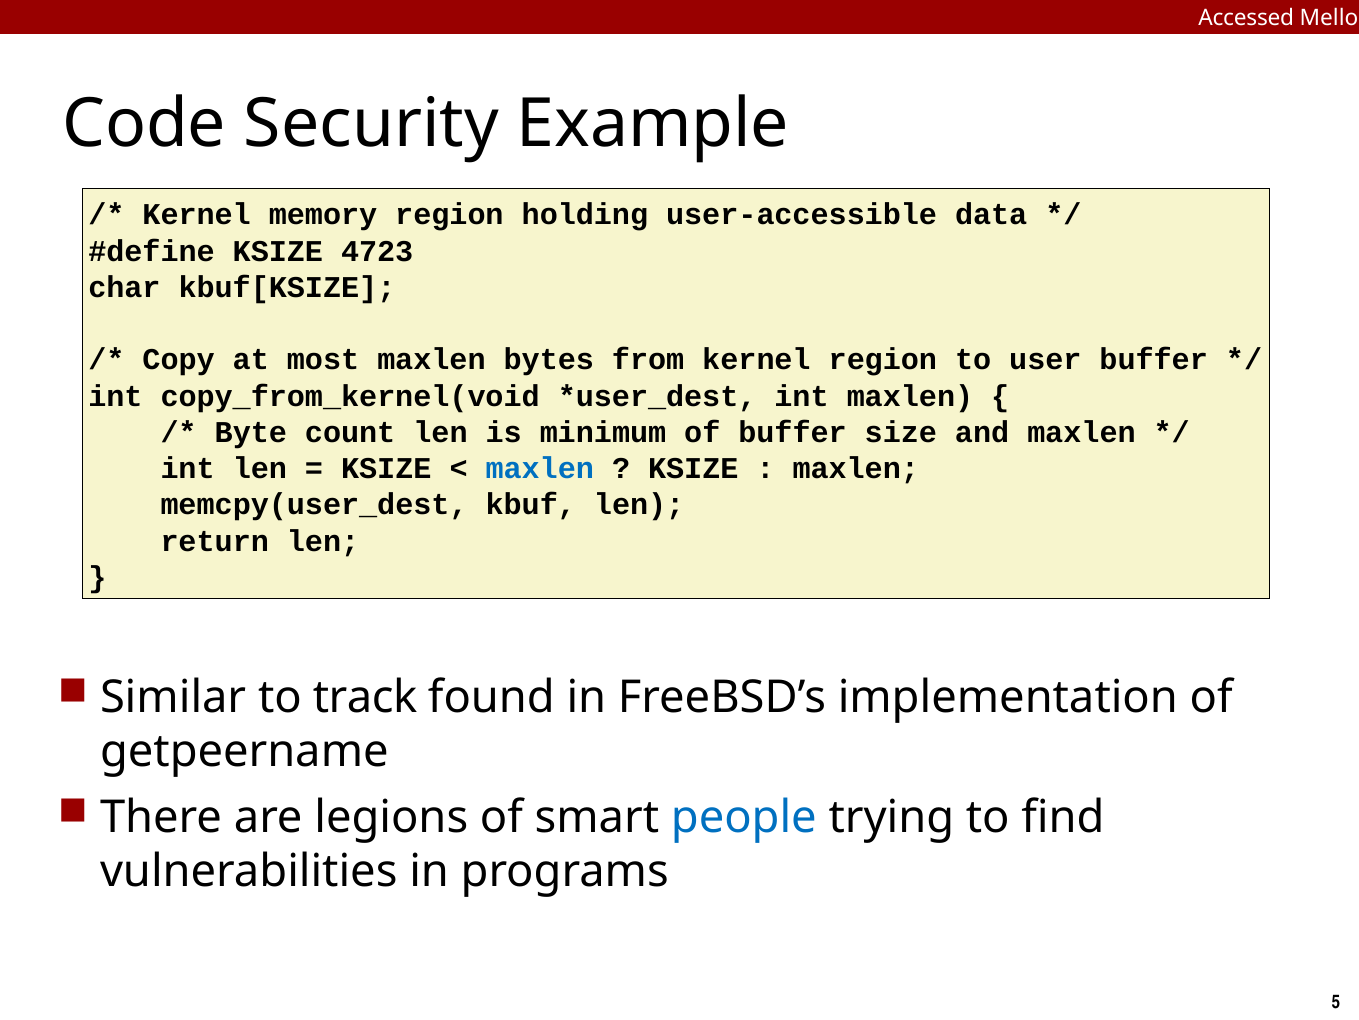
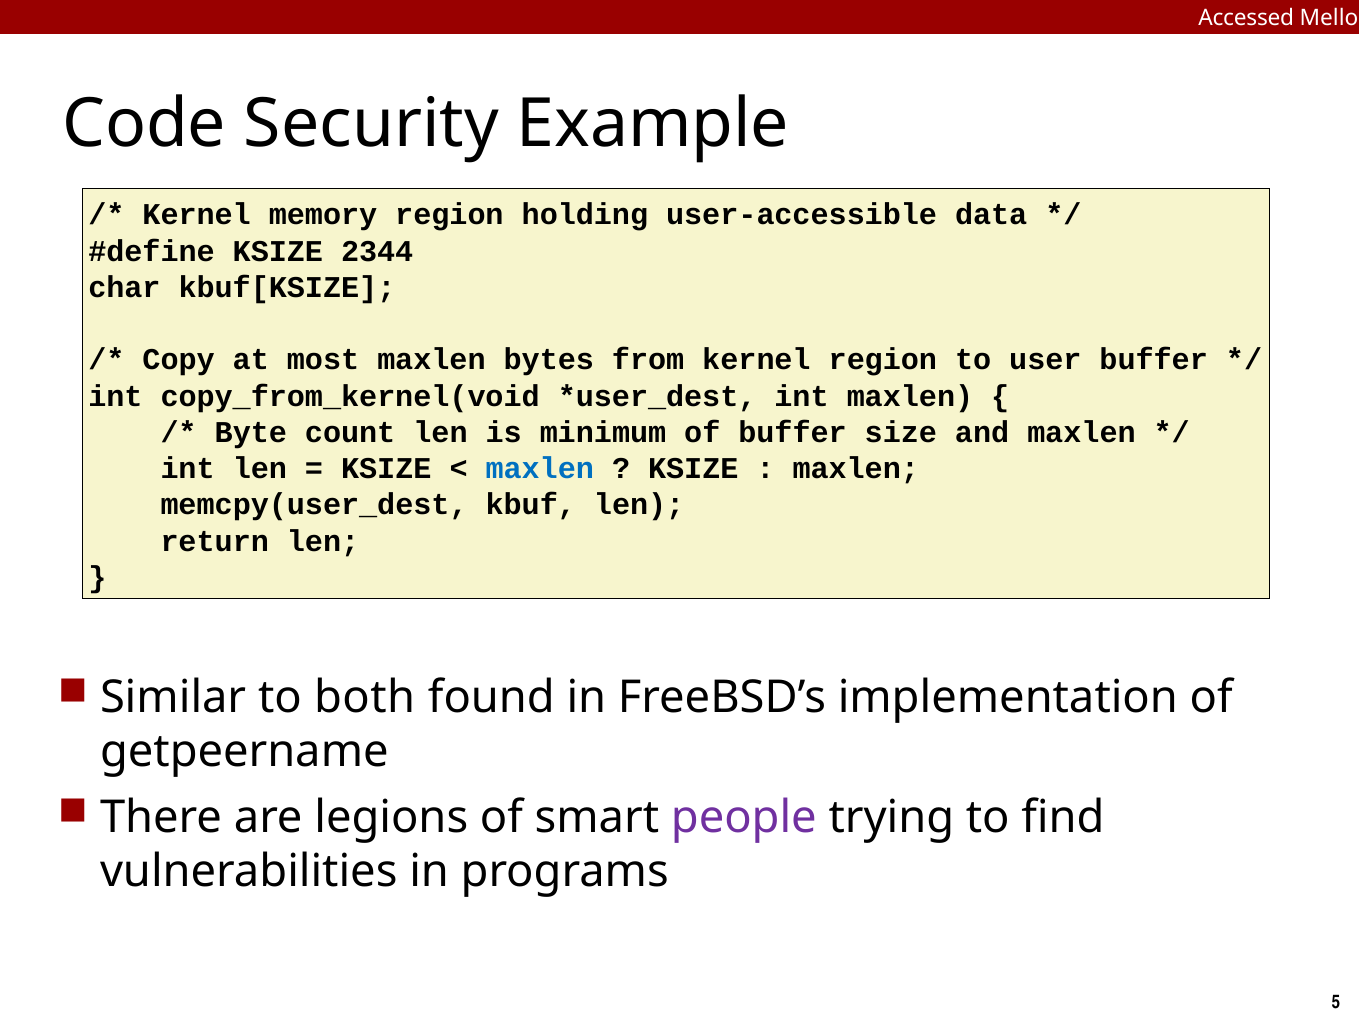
4723: 4723 -> 2344 (377, 251)
track: track -> both (365, 697)
people colour: blue -> purple (744, 817)
